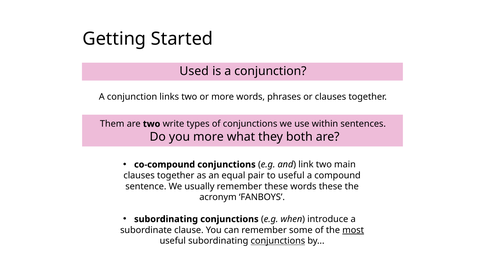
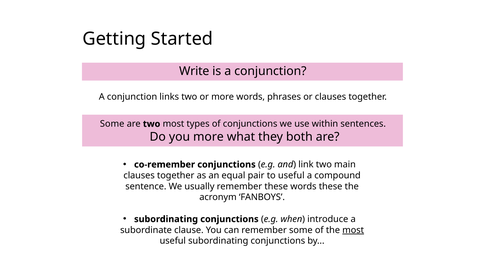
Used: Used -> Write (194, 71)
Them: Them -> Some (112, 124)
two write: write -> most (173, 124)
co-compound: co-compound -> co-remember (165, 164)
conjunctions underline: present -> none (278, 241)
